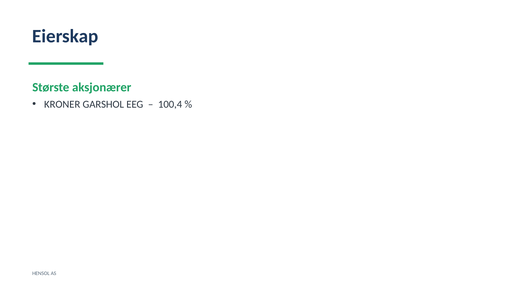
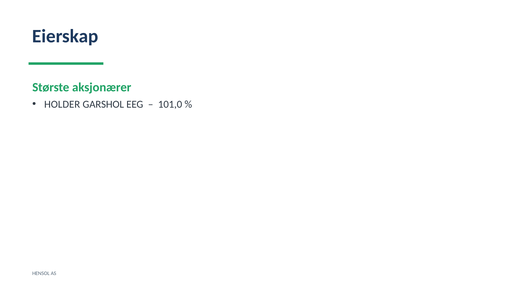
KRONER: KRONER -> HOLDER (62, 104)
100,4: 100,4 -> 101,0 (170, 104)
